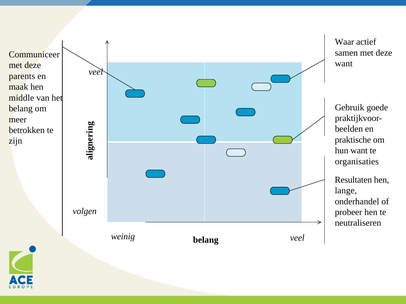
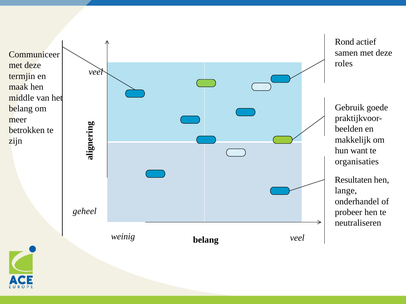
Waar: Waar -> Rond (344, 42)
want: want -> roles (344, 64)
parents: parents -> termjin (22, 76)
praktische: praktische -> makkelijk (353, 140)
volgen: volgen -> geheel (85, 211)
